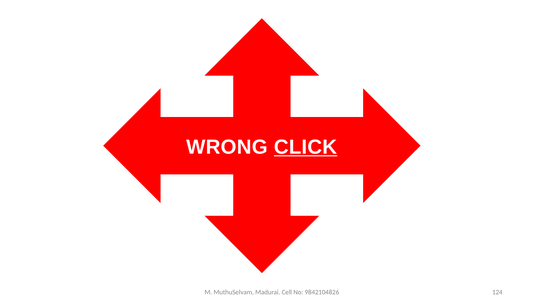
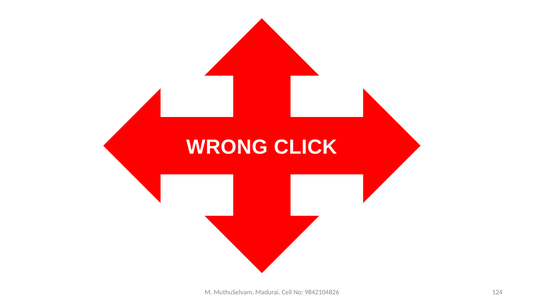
CLICK underline: present -> none (305, 147)
